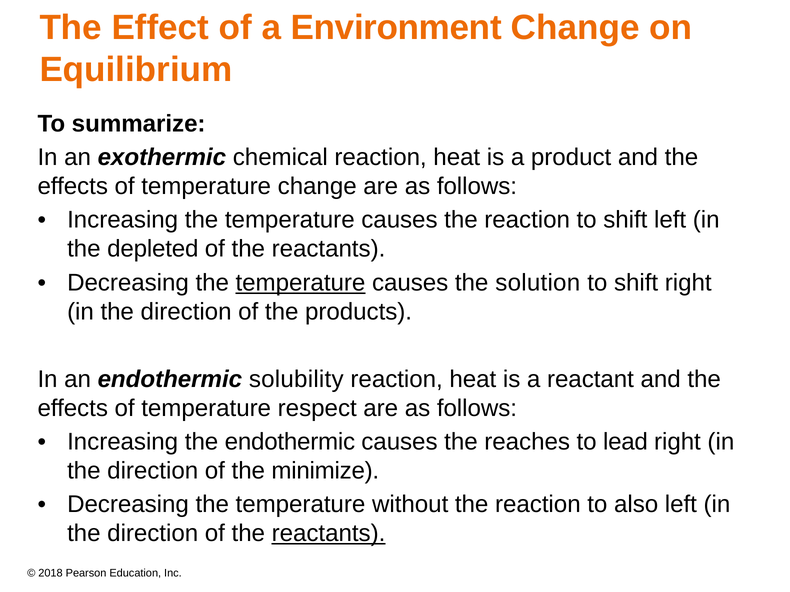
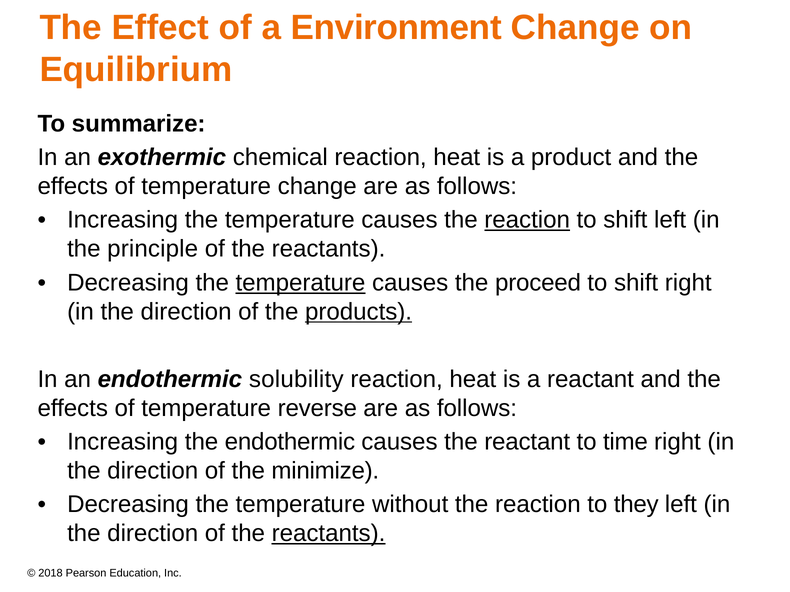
reaction underline: none -> present (527, 220)
depleted: depleted -> principle (153, 249)
solution: solution -> proceed (538, 283)
products underline: none -> present (359, 312)
respect: respect -> reverse (317, 408)
the reaches: reaches -> reactant (527, 442)
lead: lead -> time (625, 442)
also: also -> they (636, 505)
